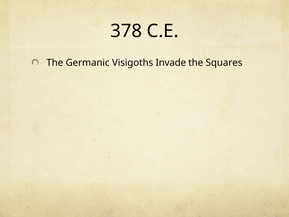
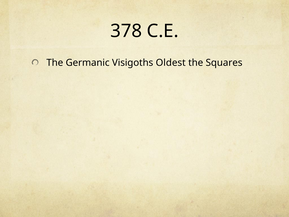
Invade: Invade -> Oldest (171, 63)
